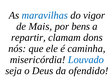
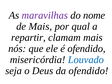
maravilhas colour: blue -> purple (45, 15)
vigor: vigor -> nome (94, 15)
bens: bens -> qual (81, 26)
clamam dons: dons -> mais (93, 37)
é caminha: caminha -> ofendido (87, 49)
